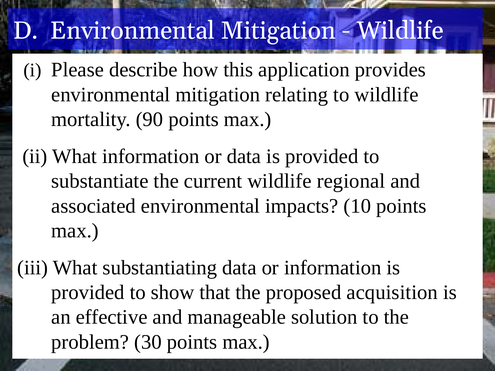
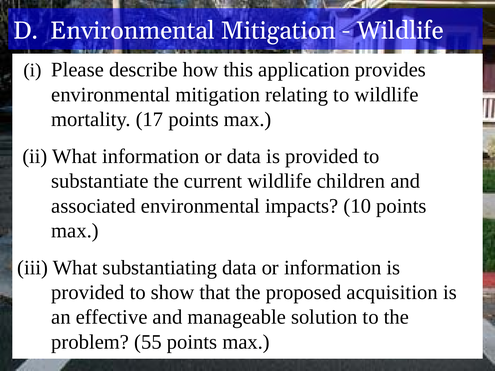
90: 90 -> 17 (150, 119)
regional: regional -> children (351, 181)
30: 30 -> 55 (148, 342)
